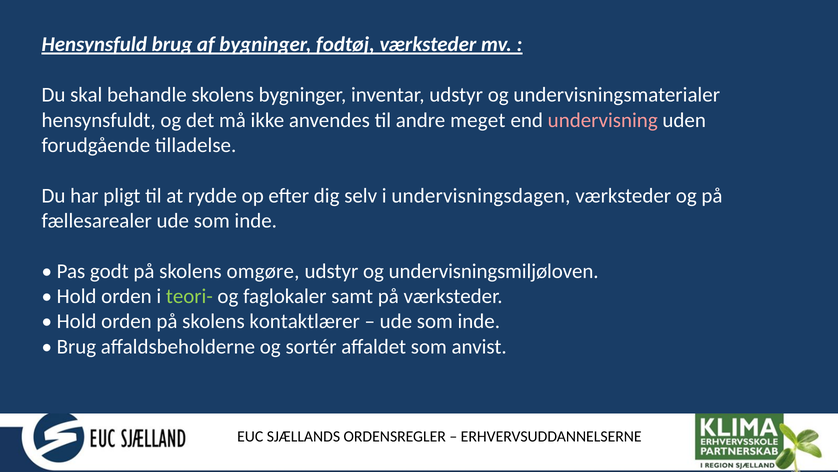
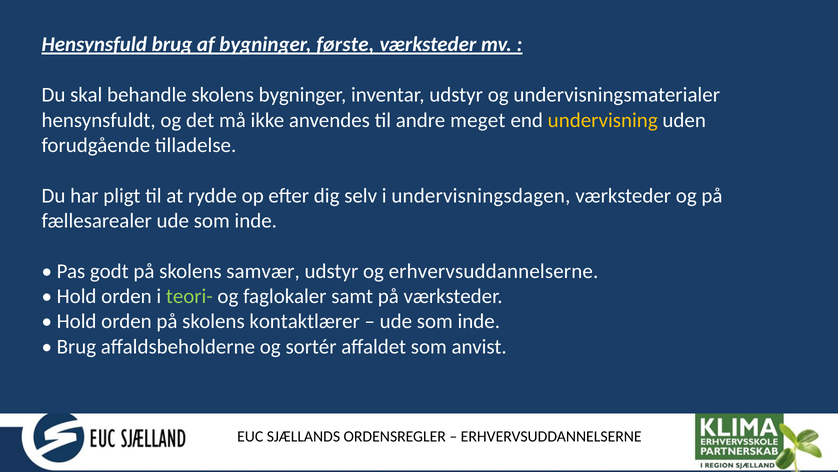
fodtøj: fodtøj -> første (345, 45)
undervisning colour: pink -> yellow (603, 120)
omgøre: omgøre -> samvær (263, 271)
og undervisningsmiljøloven: undervisningsmiljøloven -> erhvervsuddannelserne (493, 271)
